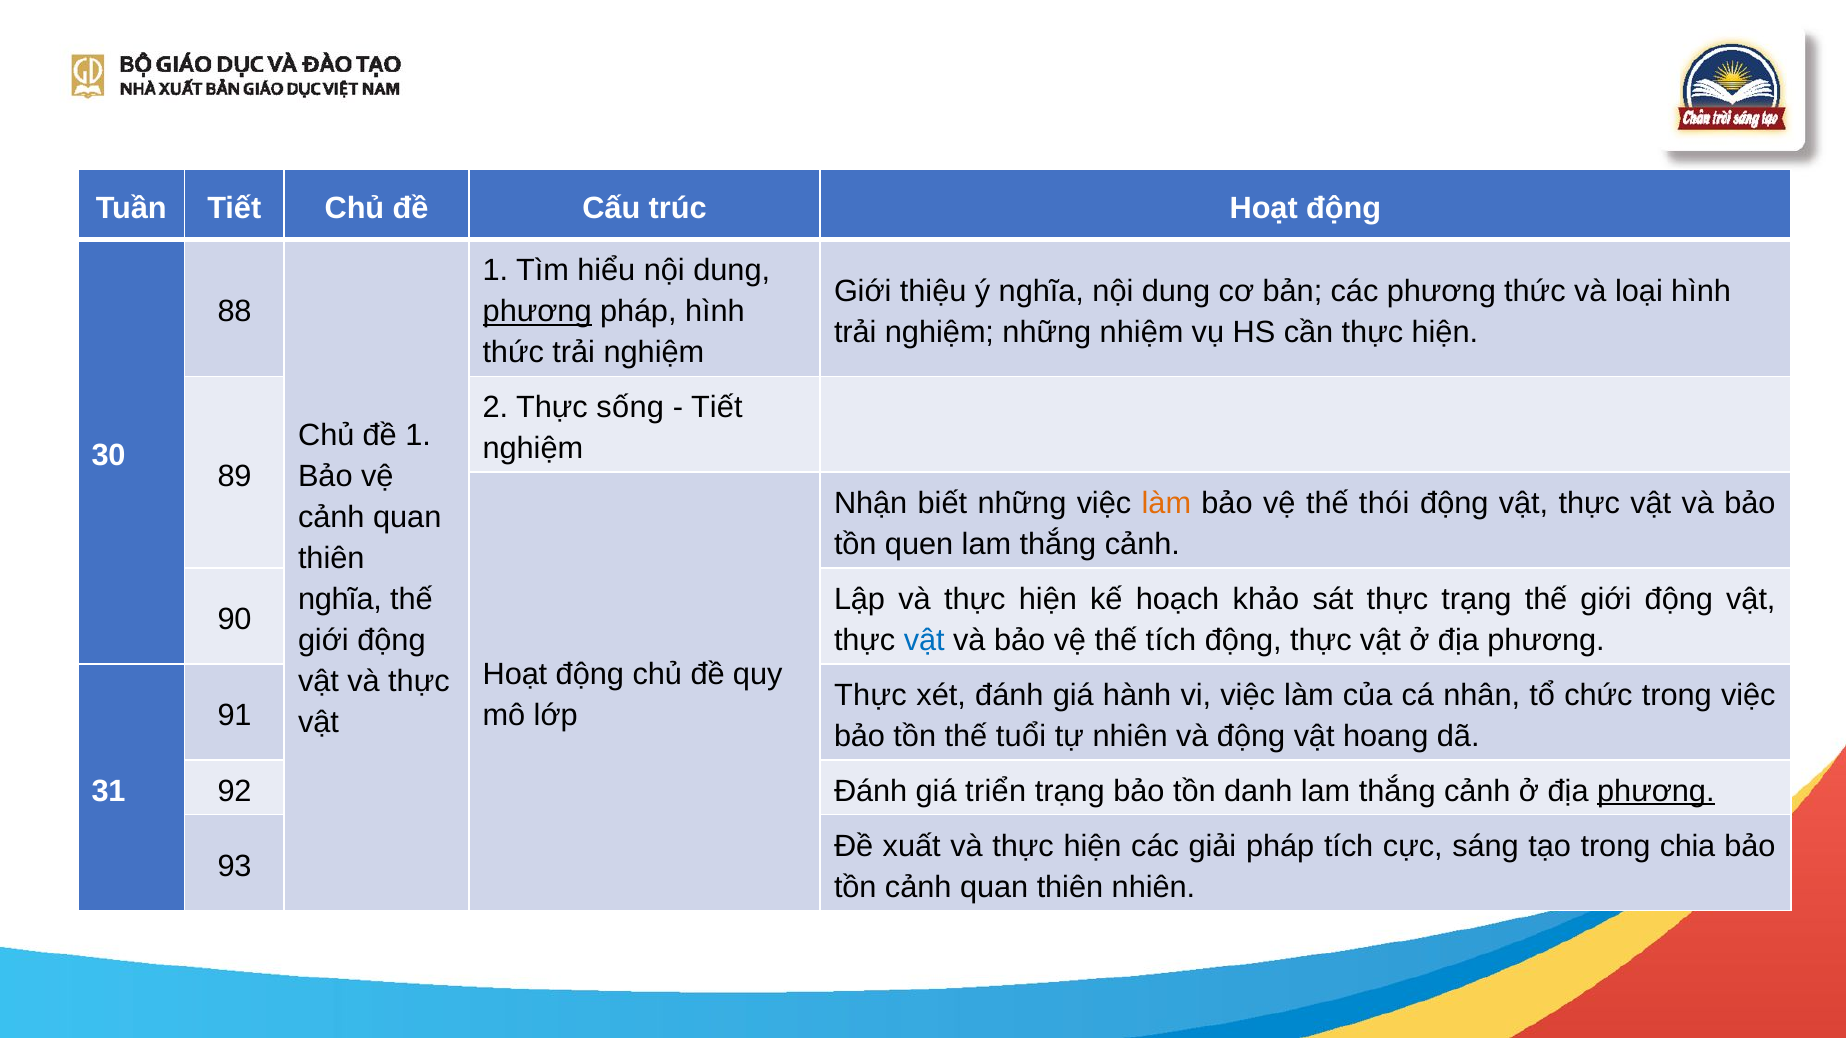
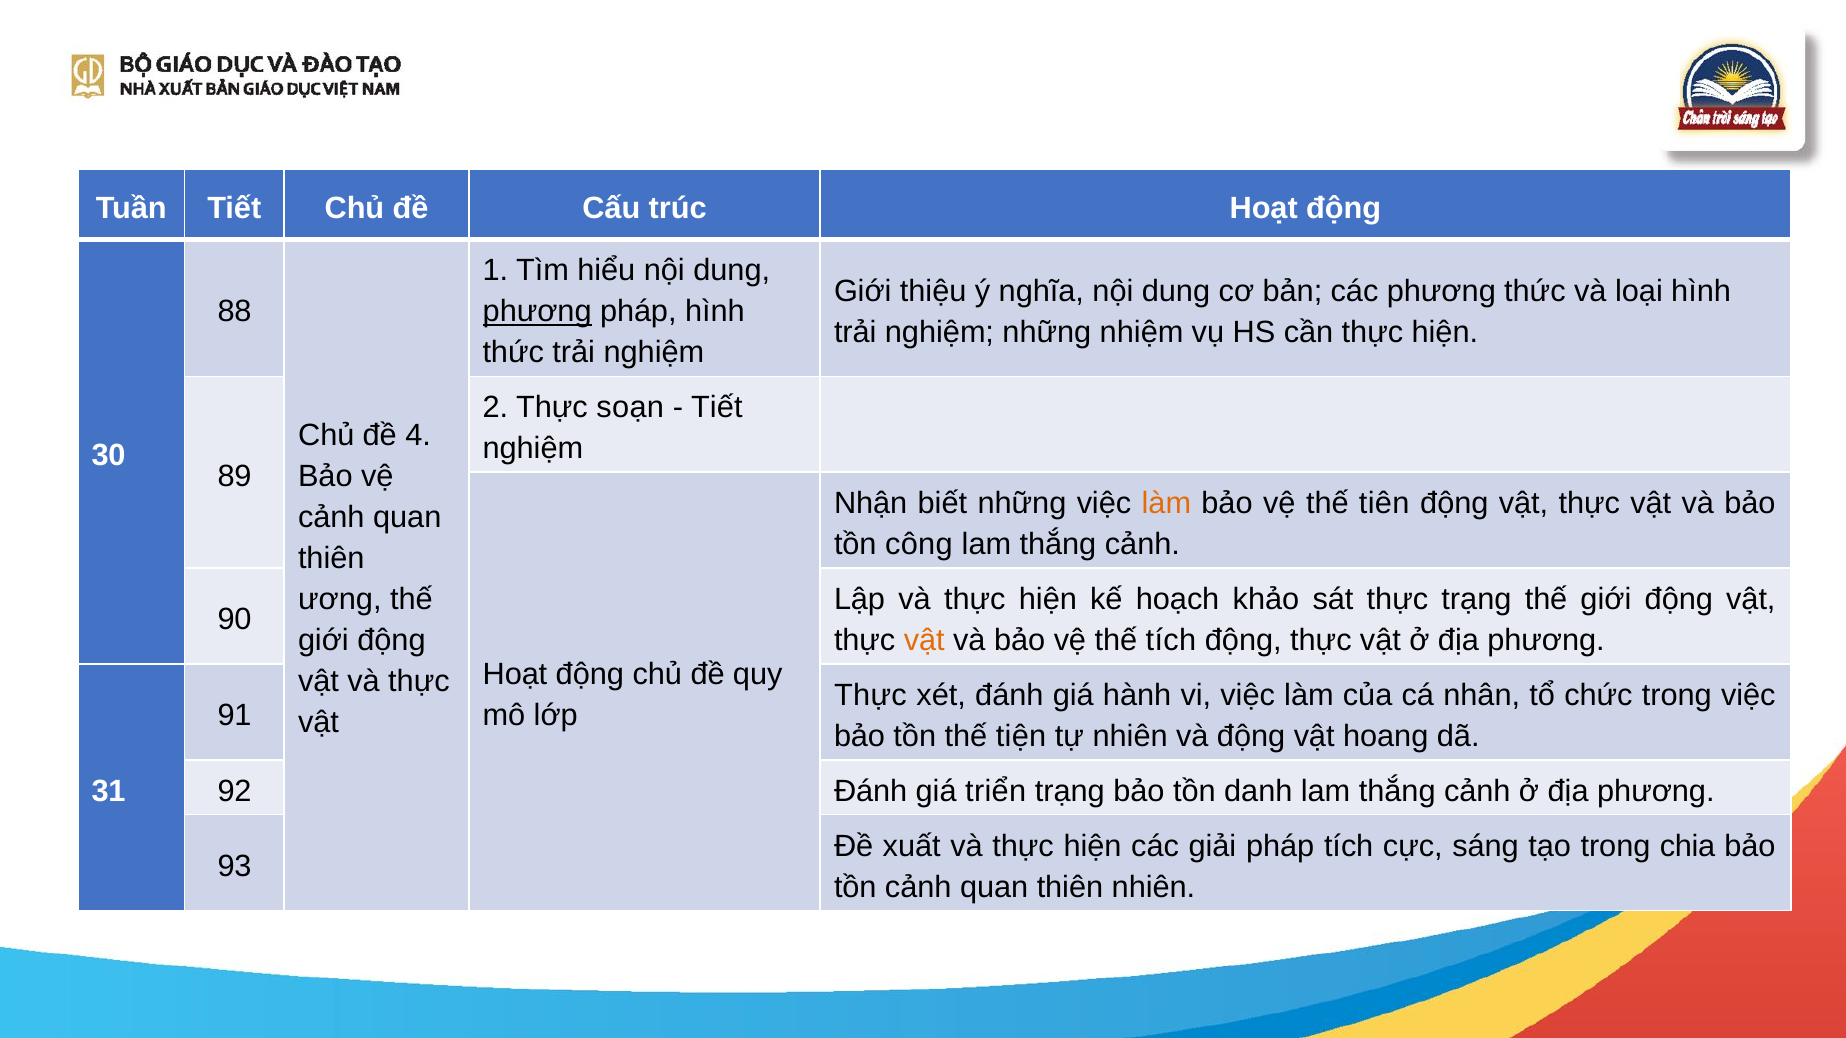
sống: sống -> soạn (630, 408)
đề 1: 1 -> 4 (418, 436)
thói: thói -> tiên (1384, 504)
quen: quen -> công (919, 545)
nghĩa: nghĩa -> ương (340, 600)
vật colour: blue -> orange (924, 641)
tuổi: tuổi -> tiện (1021, 736)
phương underline: present -> none (1656, 791)
